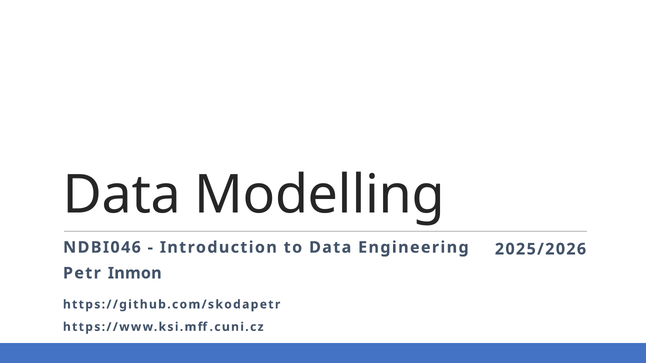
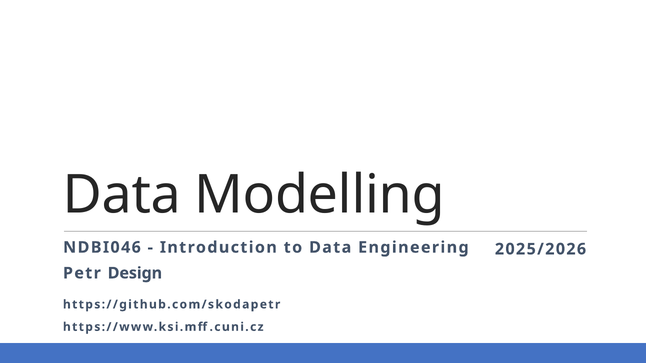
Inmon: Inmon -> Design (135, 273)
